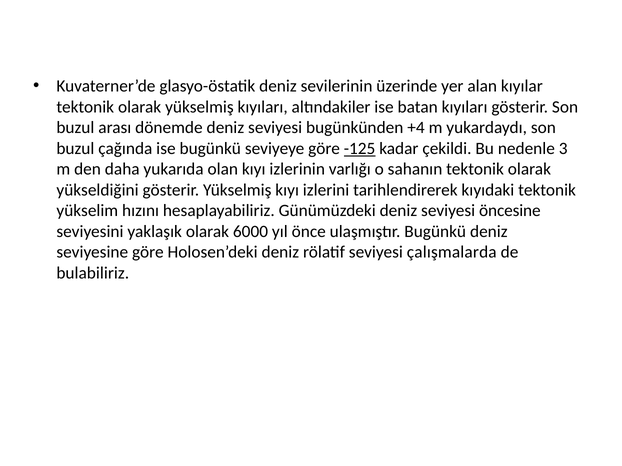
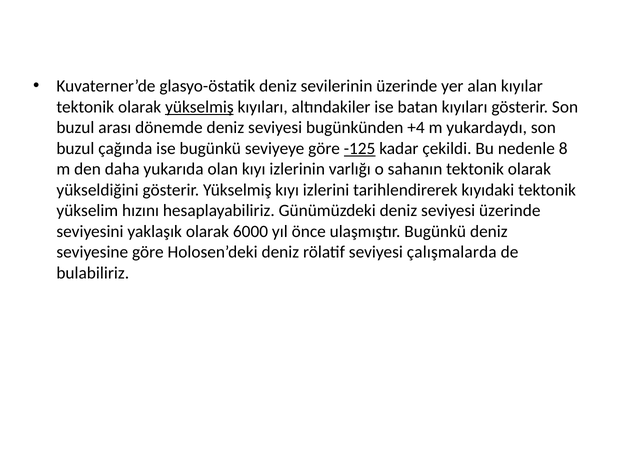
yükselmiş underline: none -> present (199, 107)
3: 3 -> 8 (563, 149)
seviyesi öncesine: öncesine -> üzerinde (510, 211)
